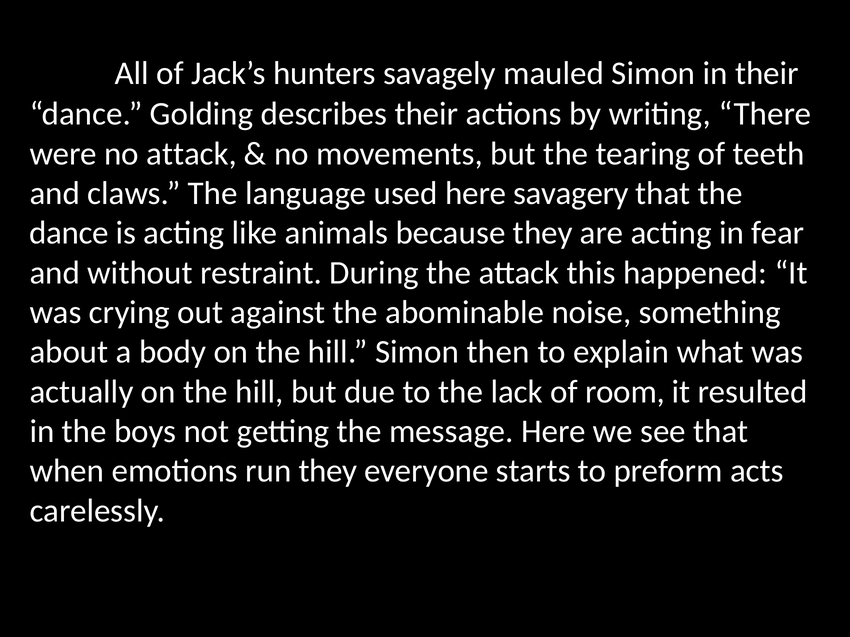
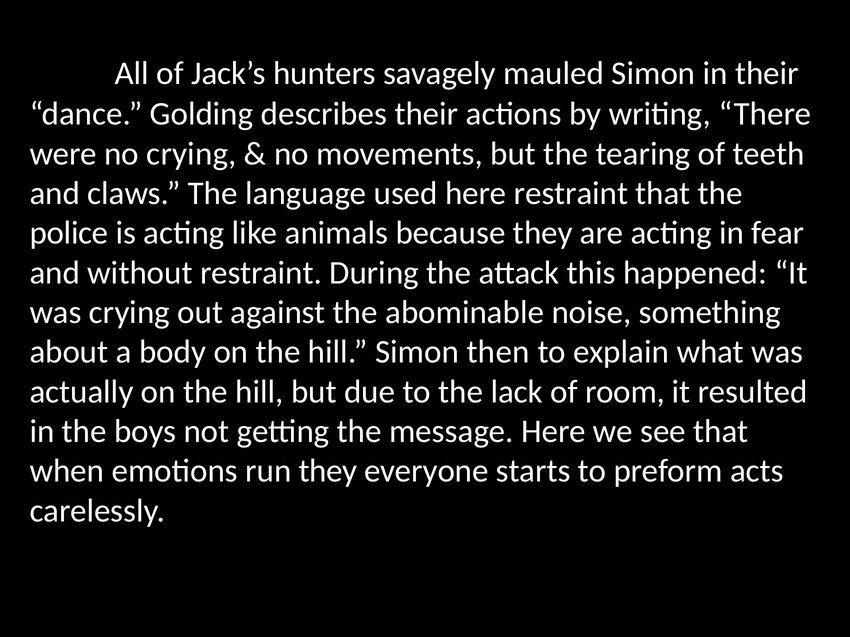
no attack: attack -> crying (191, 154)
here savagery: savagery -> restraint (571, 194)
dance: dance -> police (69, 233)
